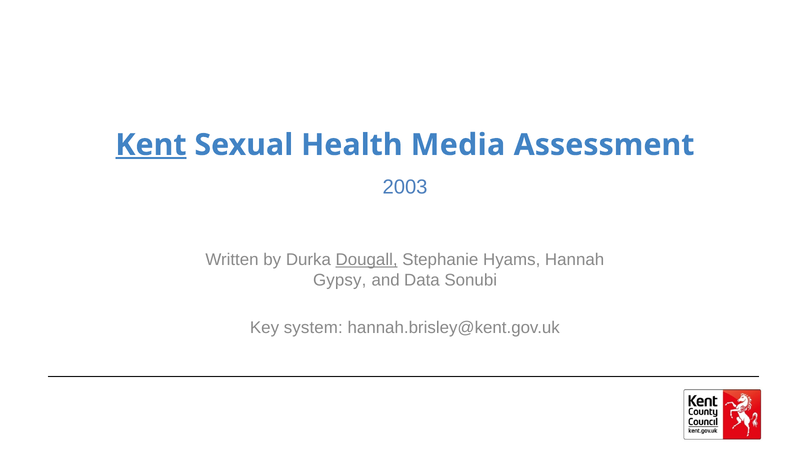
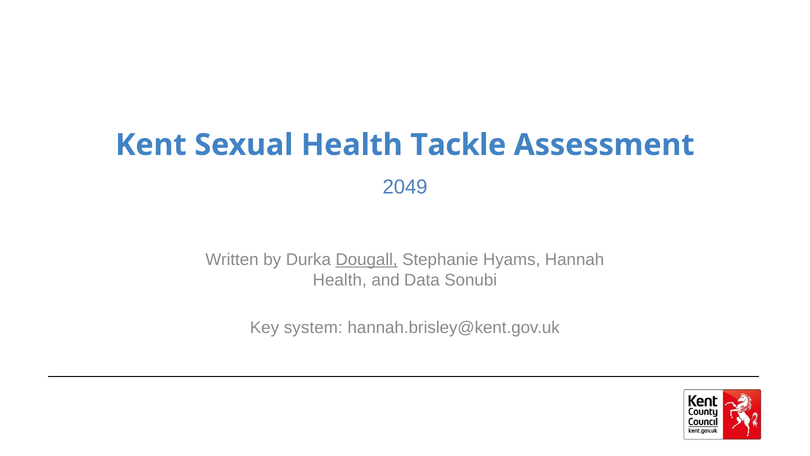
Kent underline: present -> none (151, 145)
Media: Media -> Tackle (458, 145)
2003: 2003 -> 2049 (405, 187)
Gypsy: Gypsy -> Health (340, 280)
